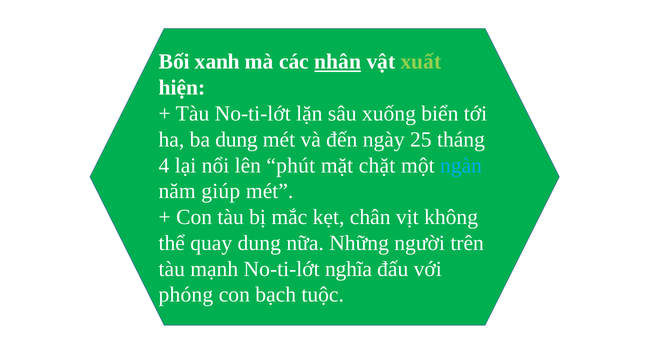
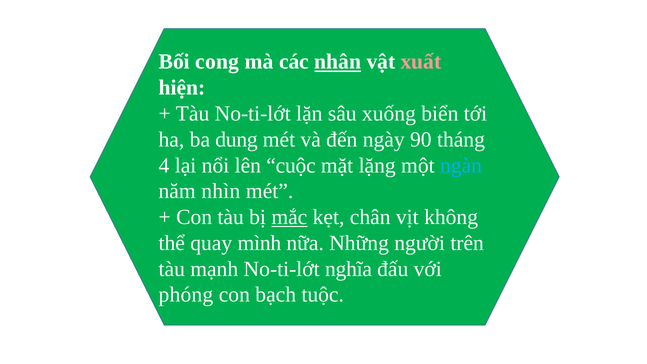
xanh: xanh -> cong (217, 62)
xuất colour: light green -> pink (421, 62)
25: 25 -> 90 (421, 139)
phút: phút -> cuộc (291, 165)
chặt: chặt -> lặng (377, 165)
giúp: giúp -> nhìn (221, 191)
mắc underline: none -> present (289, 217)
quay dung: dung -> mình (259, 243)
